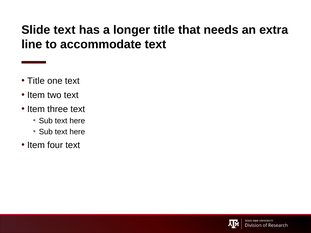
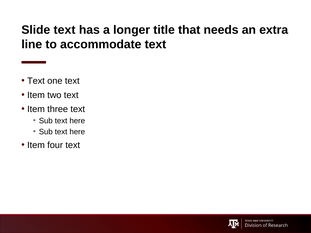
Title: Title -> Text (36, 81)
